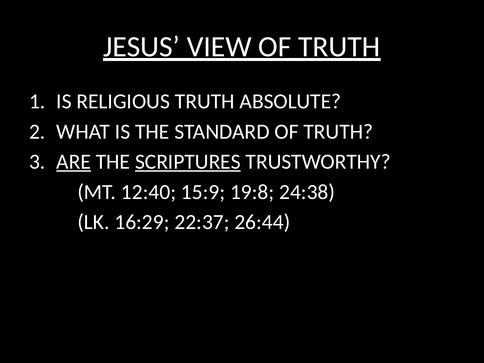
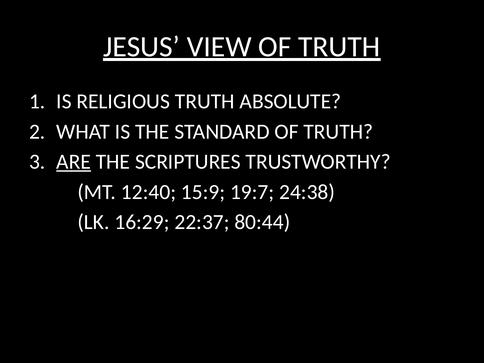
SCRIPTURES underline: present -> none (188, 162)
19:8: 19:8 -> 19:7 (252, 192)
26:44: 26:44 -> 80:44 (262, 222)
